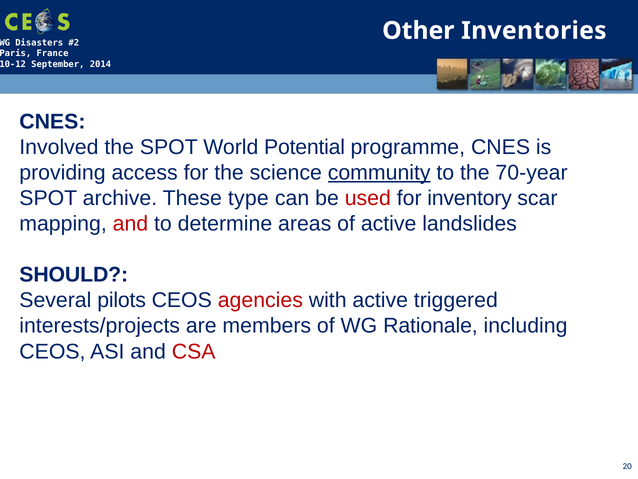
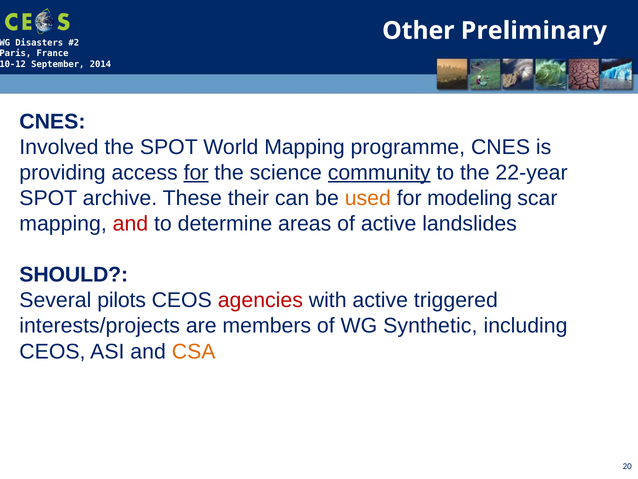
Inventories: Inventories -> Preliminary (534, 31)
World Potential: Potential -> Mapping (305, 147)
for underline: none -> present (196, 172)
70-year: 70-year -> 22-year (532, 172)
type: type -> their (248, 198)
used colour: red -> orange (368, 198)
inventory: inventory -> modeling (470, 198)
Rationale: Rationale -> Synthetic (430, 326)
CSA colour: red -> orange (194, 351)
